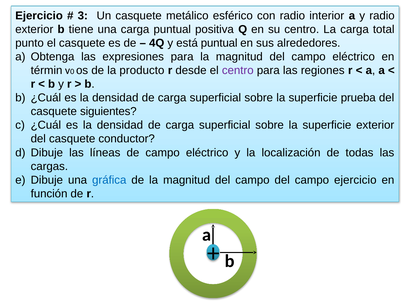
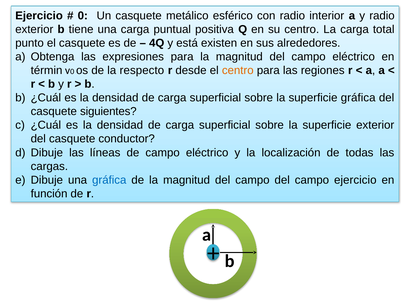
3: 3 -> 0 (83, 16)
está puntual: puntual -> existen (219, 43)
producto: producto -> respecto (142, 70)
centro colour: purple -> orange (238, 70)
superficie prueba: prueba -> gráfica (358, 98)
